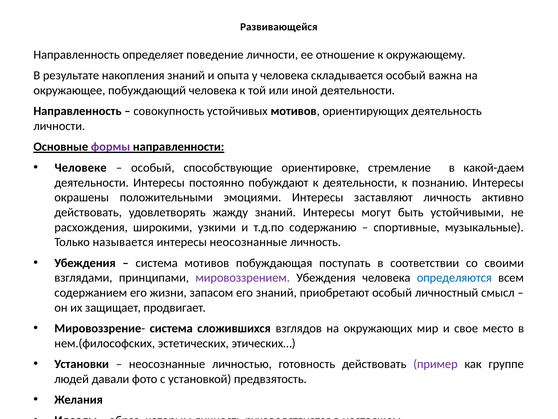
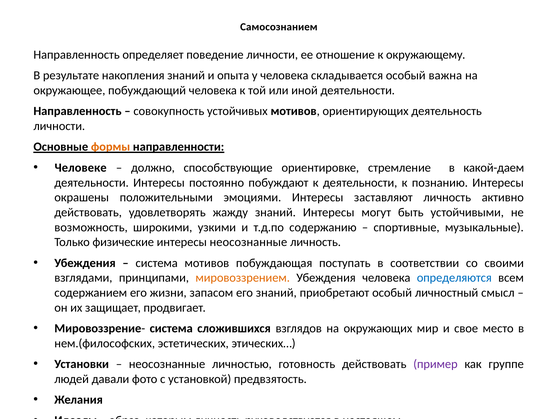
Развивающейся: Развивающейся -> Самосознанием (279, 27)
формы colour: purple -> orange (111, 147)
особый: особый -> должно (153, 167)
расхождения: расхождения -> возможность (91, 227)
называется: называется -> физические (123, 242)
мировоззрением colour: purple -> orange (243, 277)
